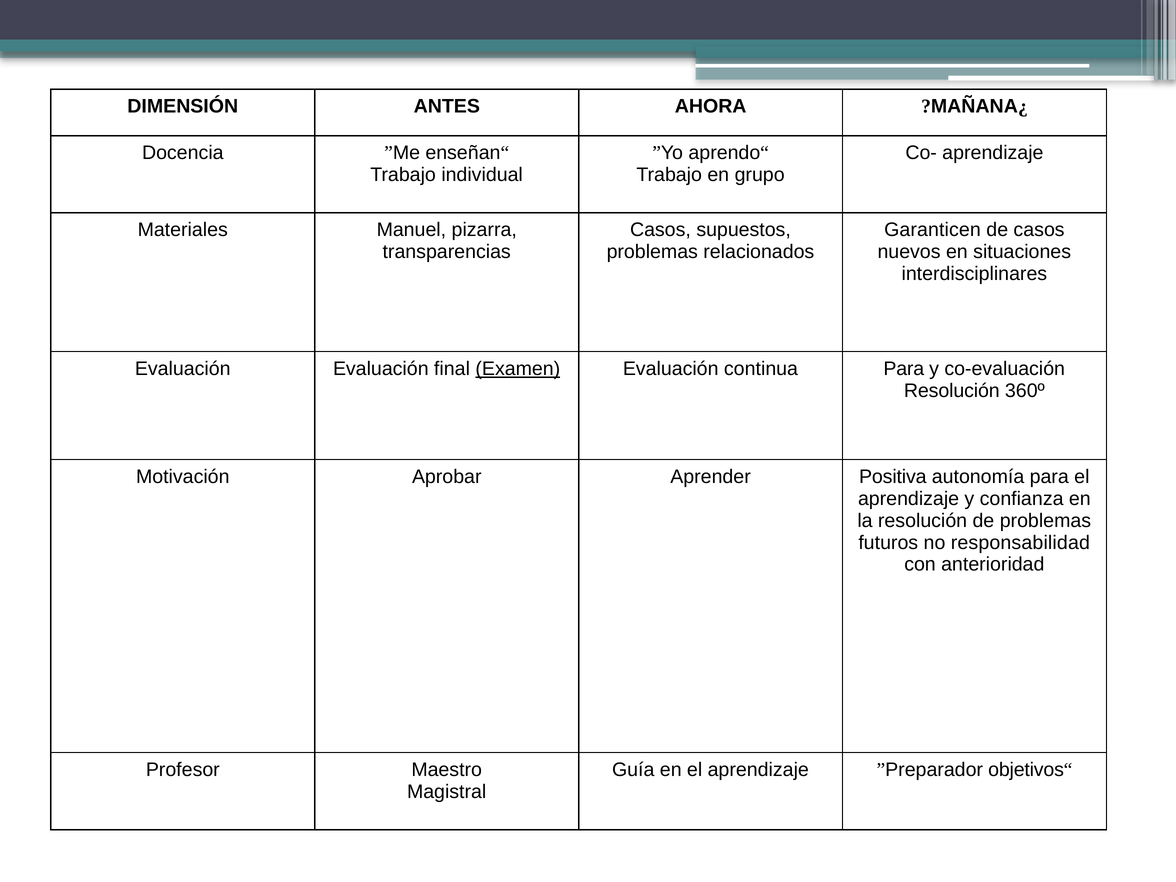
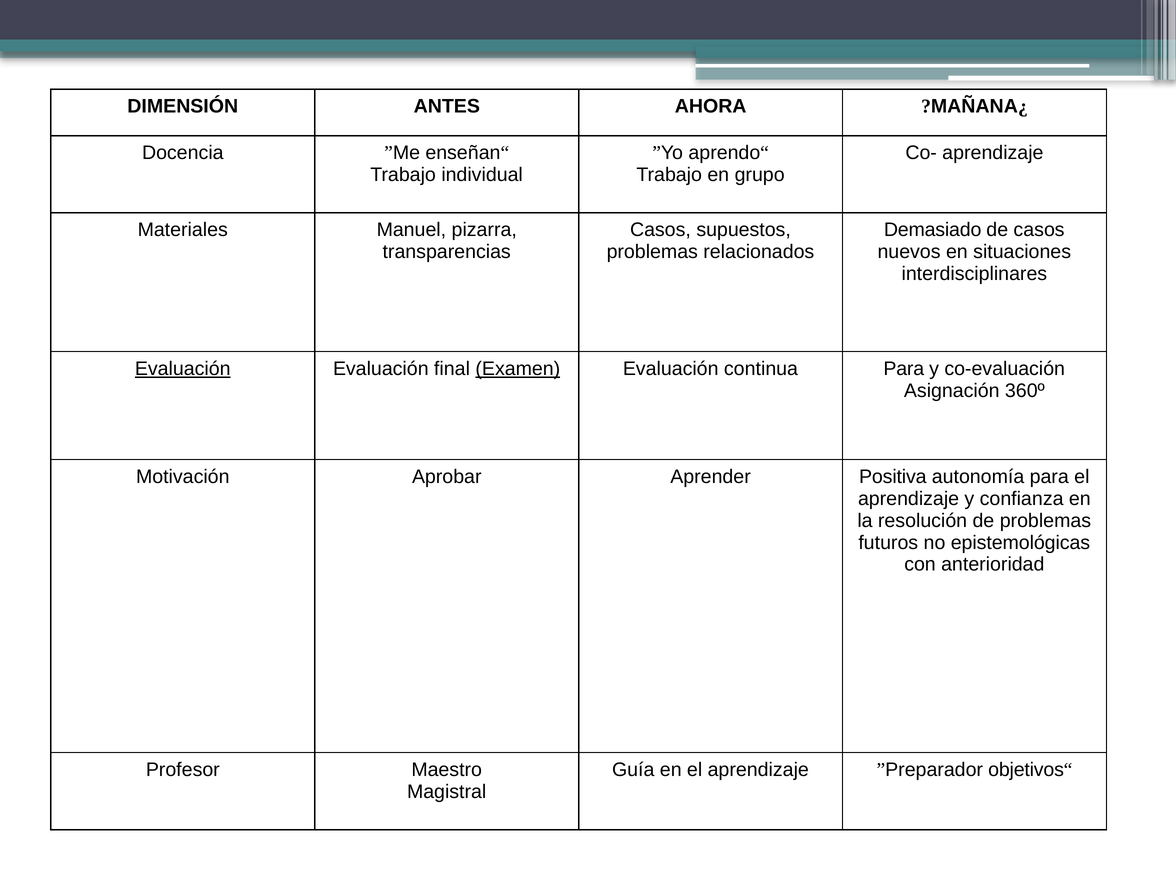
Garanticen: Garanticen -> Demasiado (933, 230)
Evaluación underline: none -> present (183, 369)
Resolución: Resolución -> Asignación (952, 391)
responsabilidad: responsabilidad -> epistemológicas (1020, 543)
